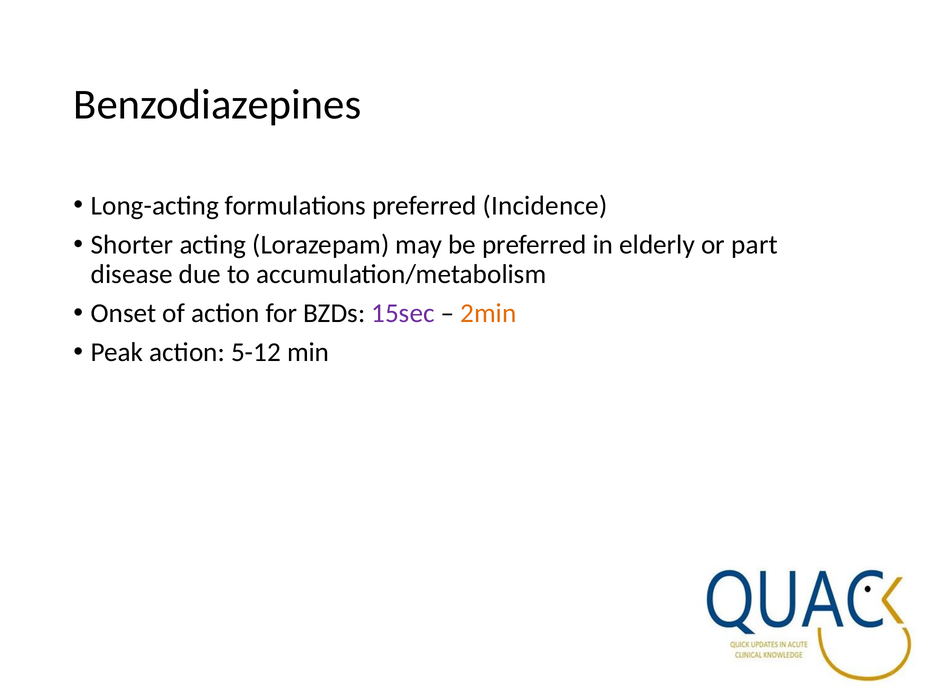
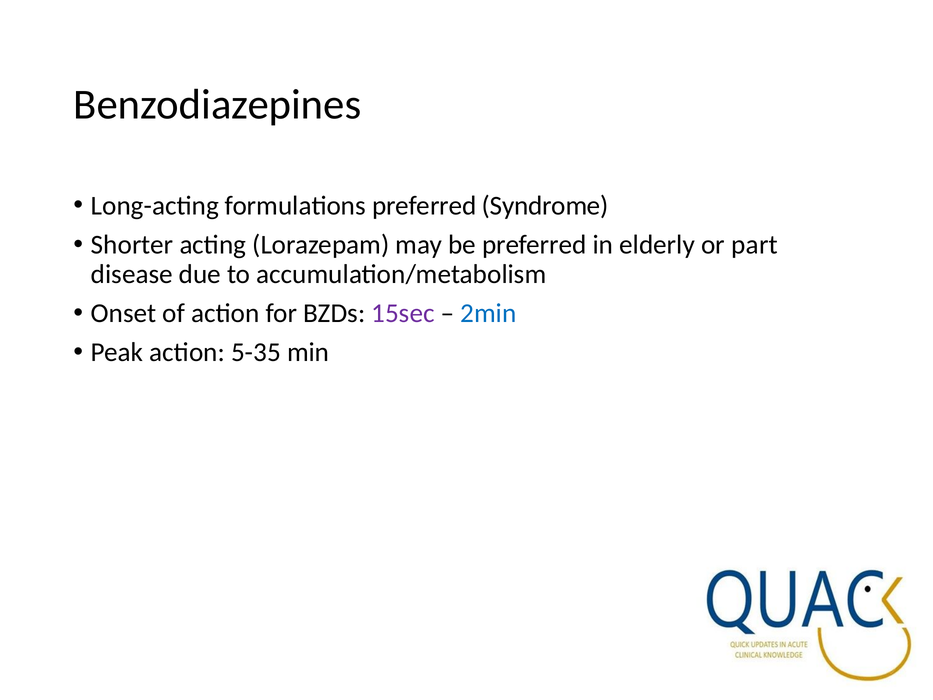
Incidence: Incidence -> Syndrome (545, 205)
2min colour: orange -> blue (488, 313)
5-12: 5-12 -> 5-35 (256, 352)
